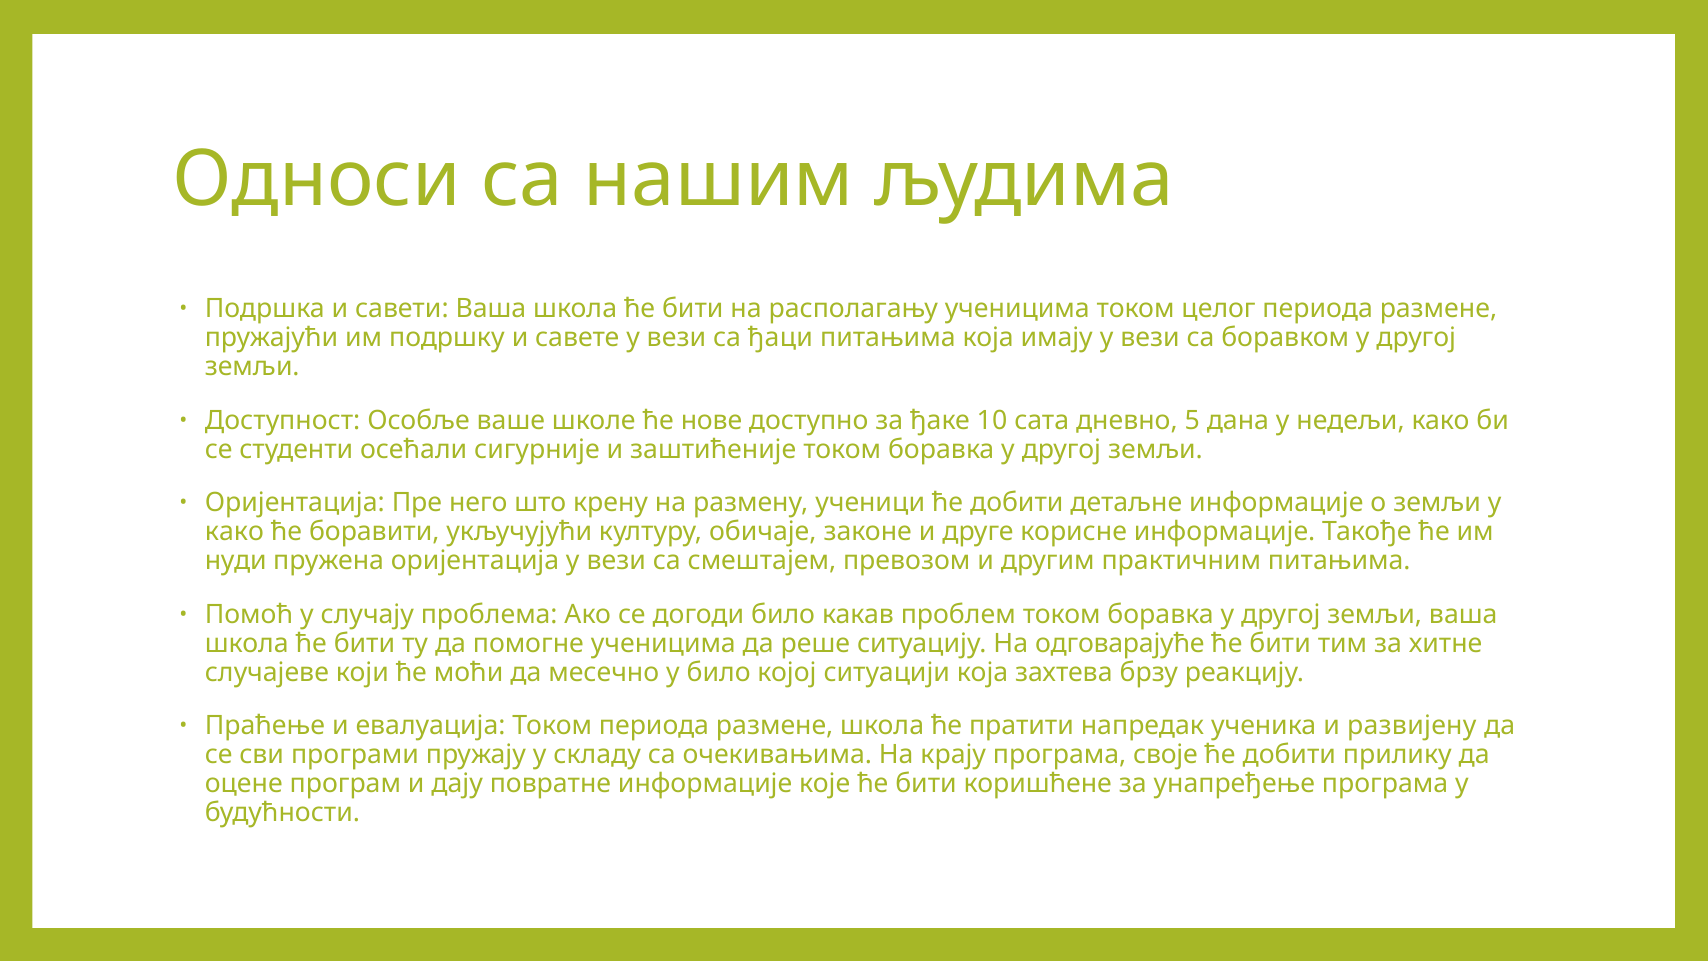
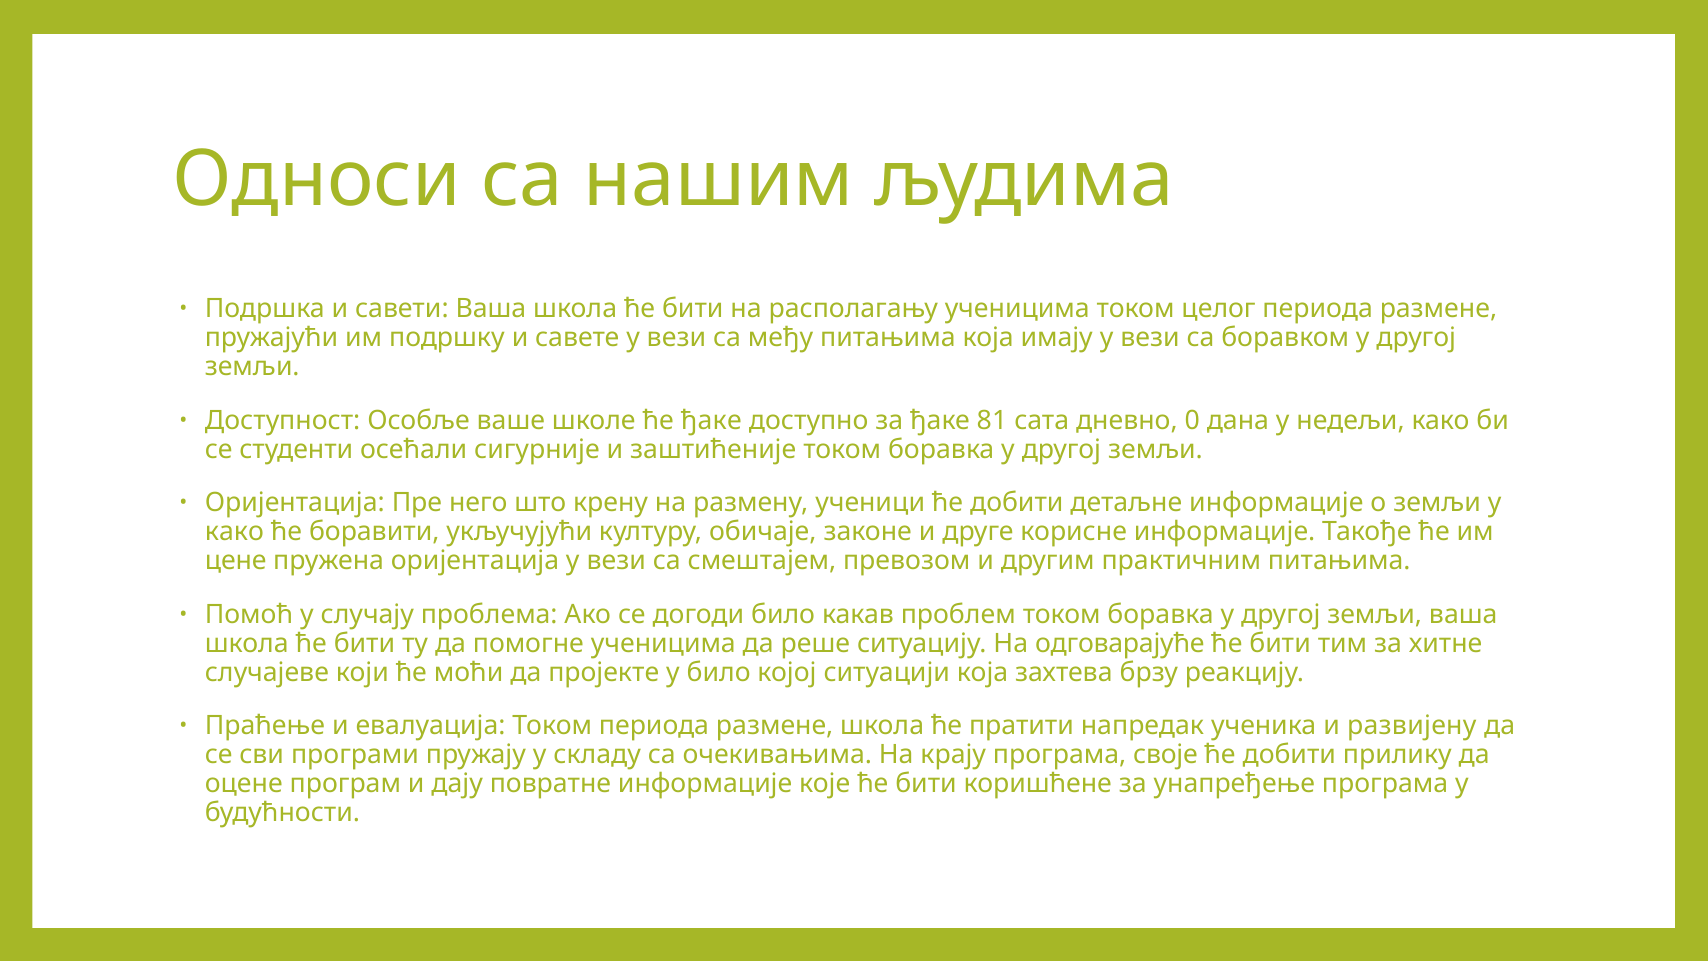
ђаци: ђаци -> међу (781, 338)
ће нове: нове -> ђаке (711, 420)
10: 10 -> 81 (992, 420)
5: 5 -> 0 (1192, 420)
нуди: нуди -> цене (236, 561)
месечно: месечно -> пројекте (604, 672)
